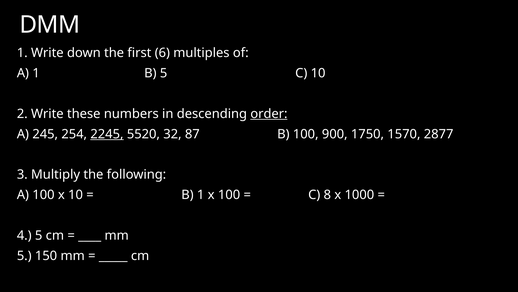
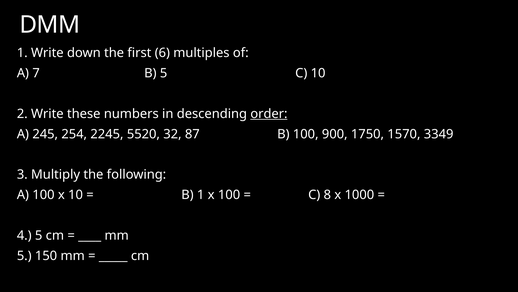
A 1: 1 -> 7 (36, 73)
2245 underline: present -> none (107, 134)
2877: 2877 -> 3349 (439, 134)
